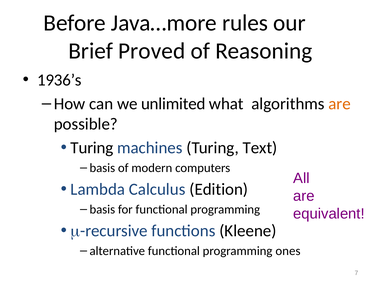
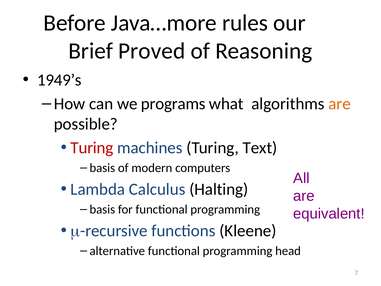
1936’s: 1936’s -> 1949’s (59, 80)
unlimited: unlimited -> programs (173, 104)
Turing colour: black -> red (92, 148)
Edition: Edition -> Halting (219, 189)
ones: ones -> head (288, 251)
